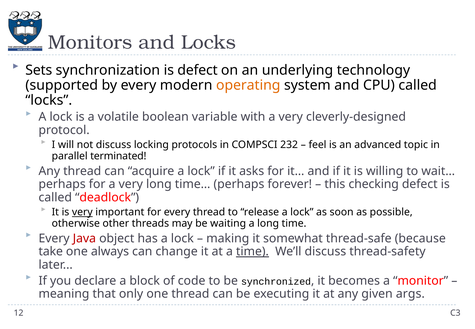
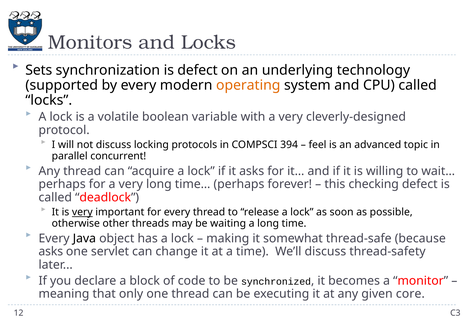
232: 232 -> 394 (289, 145)
terminated: terminated -> concurrent (118, 156)
Java colour: red -> black (84, 238)
take: take -> asks (51, 251)
always: always -> servlet (110, 251)
time underline: present -> none (252, 251)
args: args -> core (410, 294)
